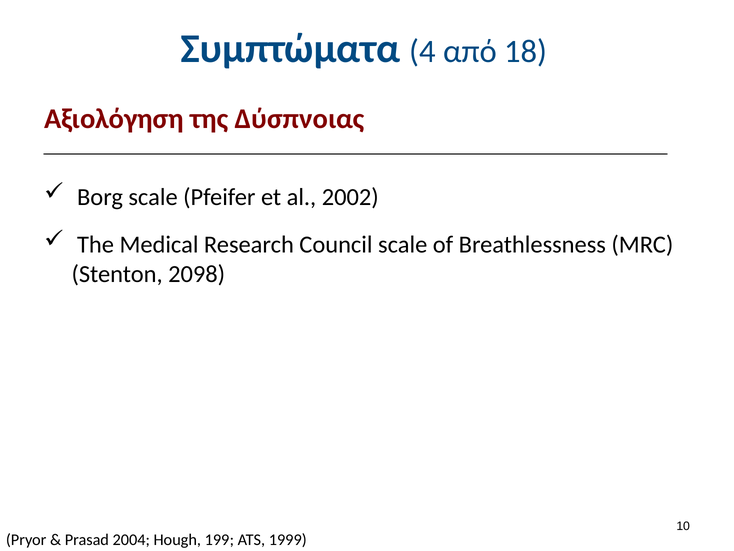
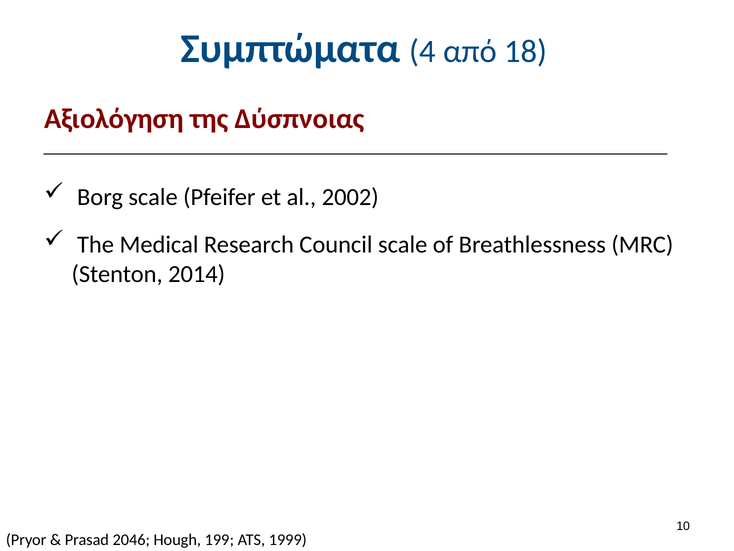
2098: 2098 -> 2014 (197, 274)
2004: 2004 -> 2046 (131, 539)
